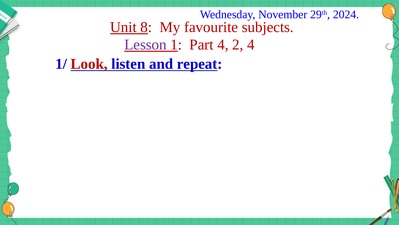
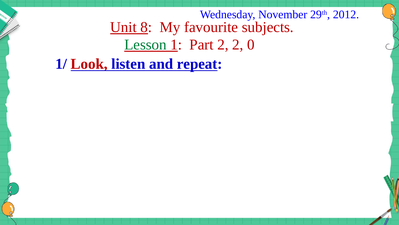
2024: 2024 -> 2012 (346, 14)
Lesson colour: purple -> green (145, 45)
Part 4: 4 -> 2 (223, 45)
2 4: 4 -> 0 (251, 45)
